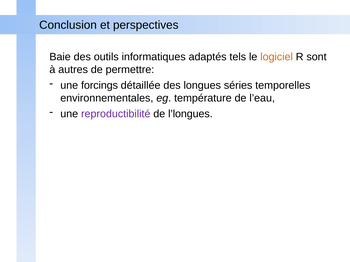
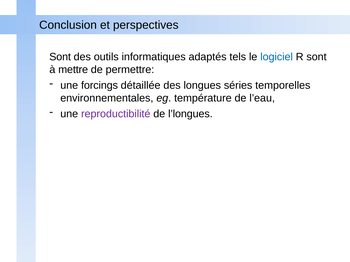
Baie: Baie -> Sont (60, 57)
logiciel colour: orange -> blue (277, 57)
autres: autres -> mettre (73, 70)
